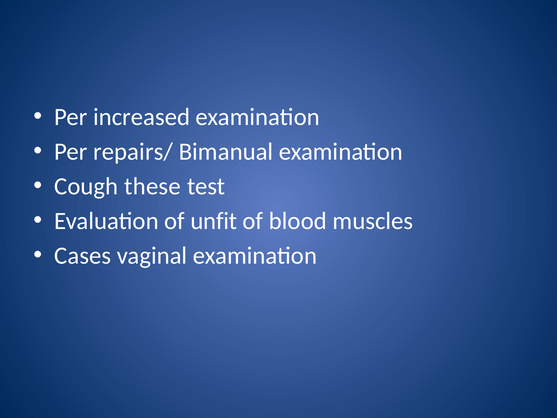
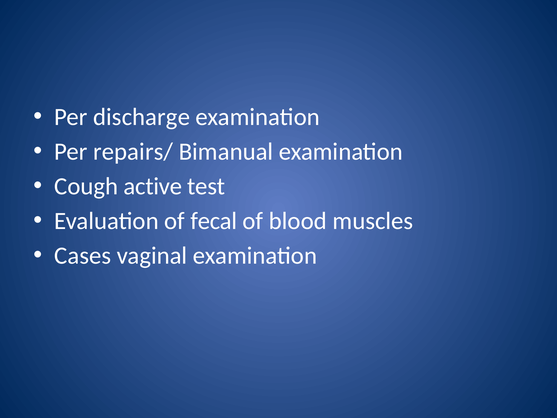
increased: increased -> discharge (142, 117)
these: these -> active (153, 186)
unfit: unfit -> fecal (214, 221)
